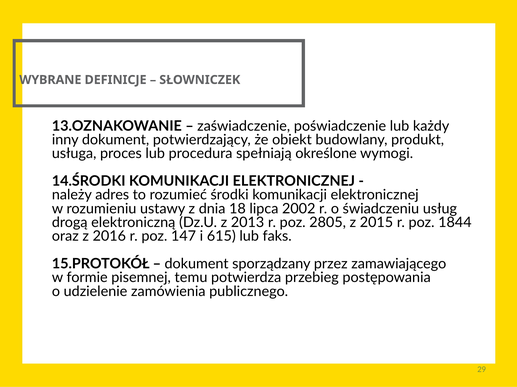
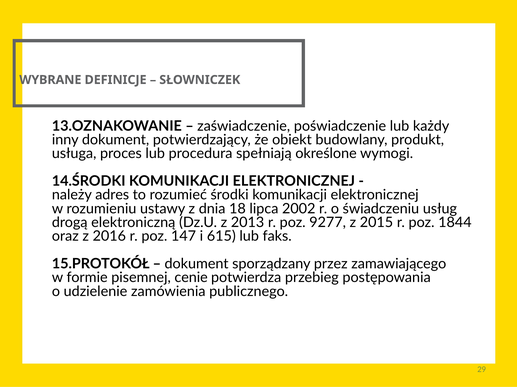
2805: 2805 -> 9277 (328, 223)
temu: temu -> cenie (191, 278)
